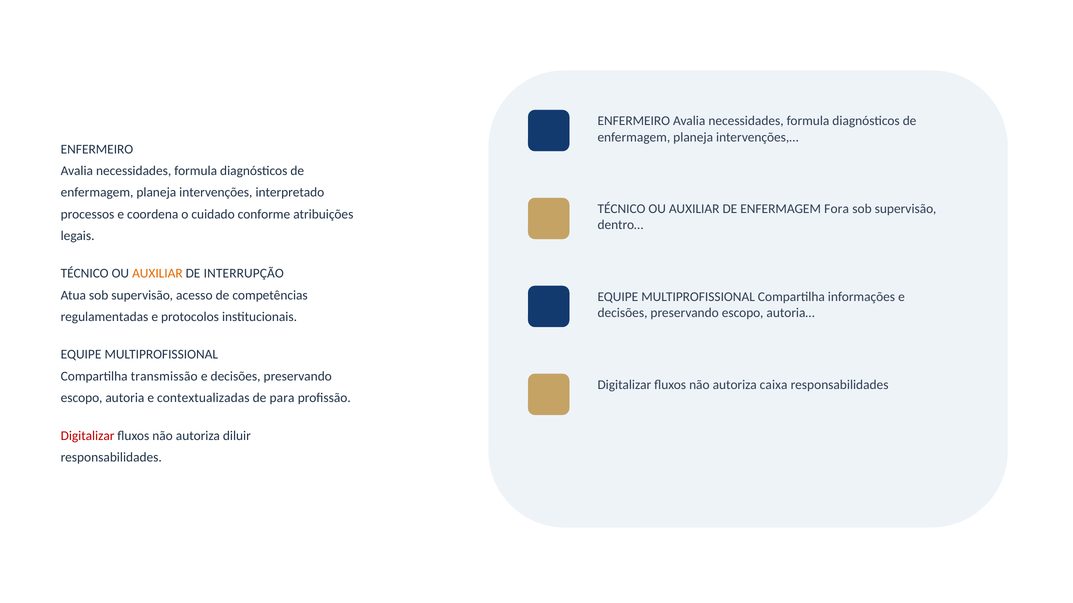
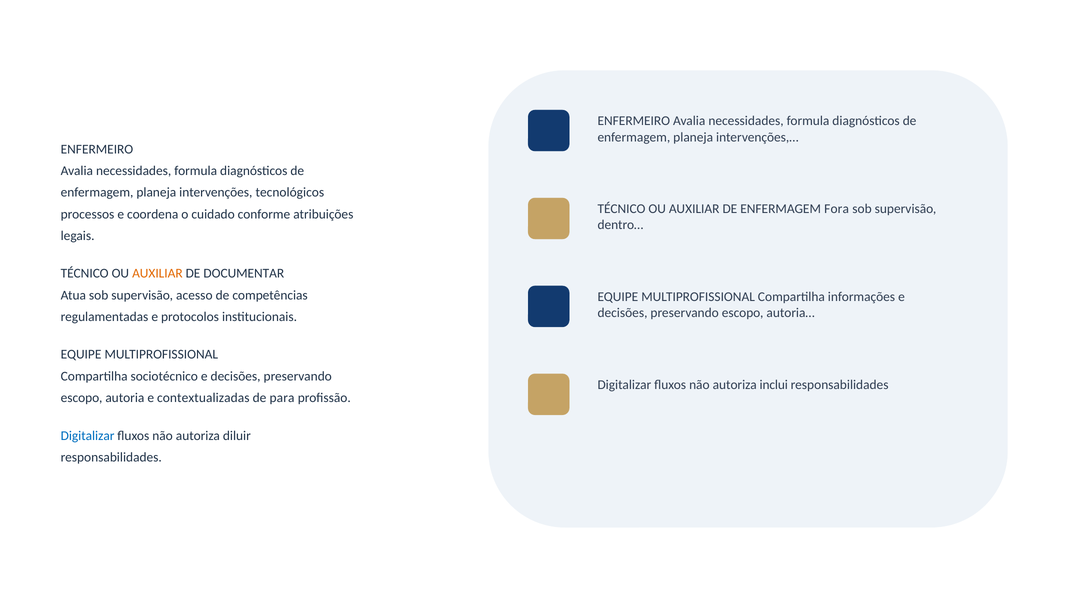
interpretado: interpretado -> tecnológicos (290, 193)
INTERRUPÇÃO: INTERRUPÇÃO -> DOCUMENTAR (244, 274)
transmissão: transmissão -> sociotécnico (164, 377)
caixa: caixa -> inclui (774, 385)
Digitalizar colour: red -> blue (88, 436)
